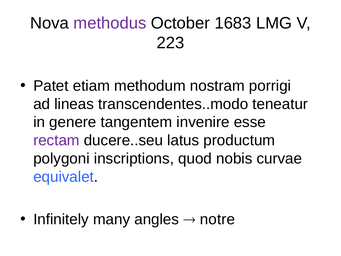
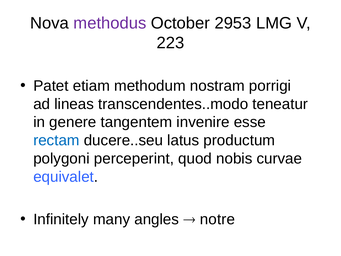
1683: 1683 -> 2953 (233, 23)
rectam colour: purple -> blue (56, 140)
inscriptions: inscriptions -> perceperint (134, 159)
